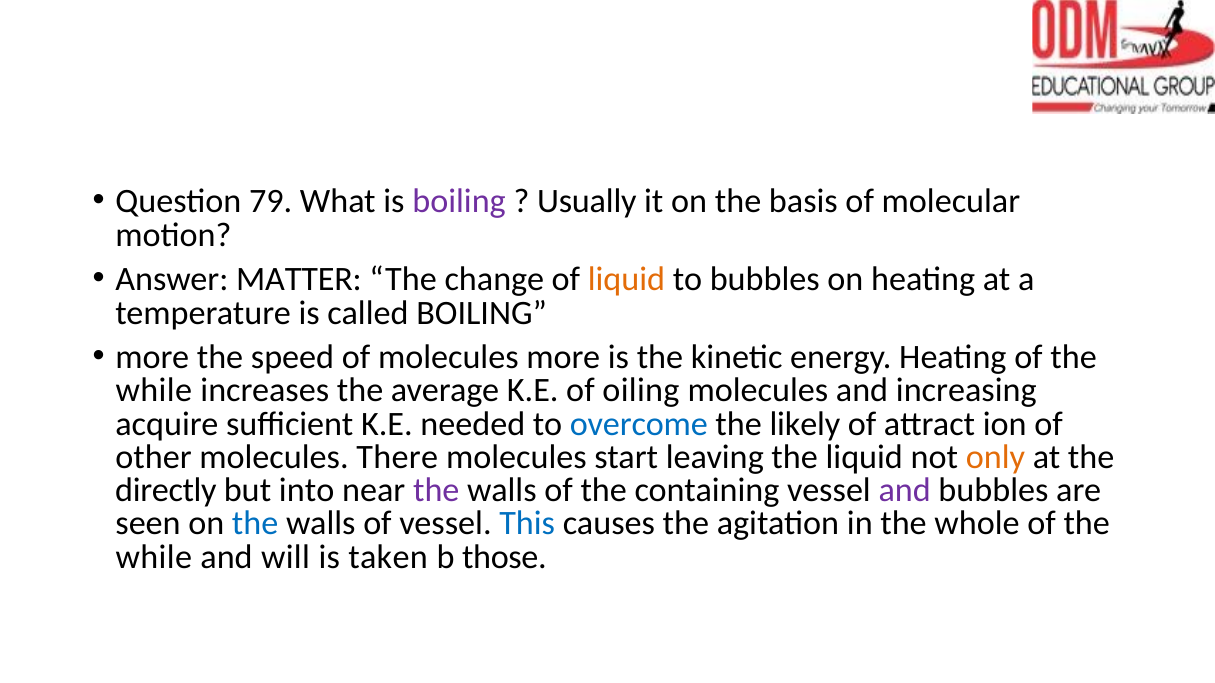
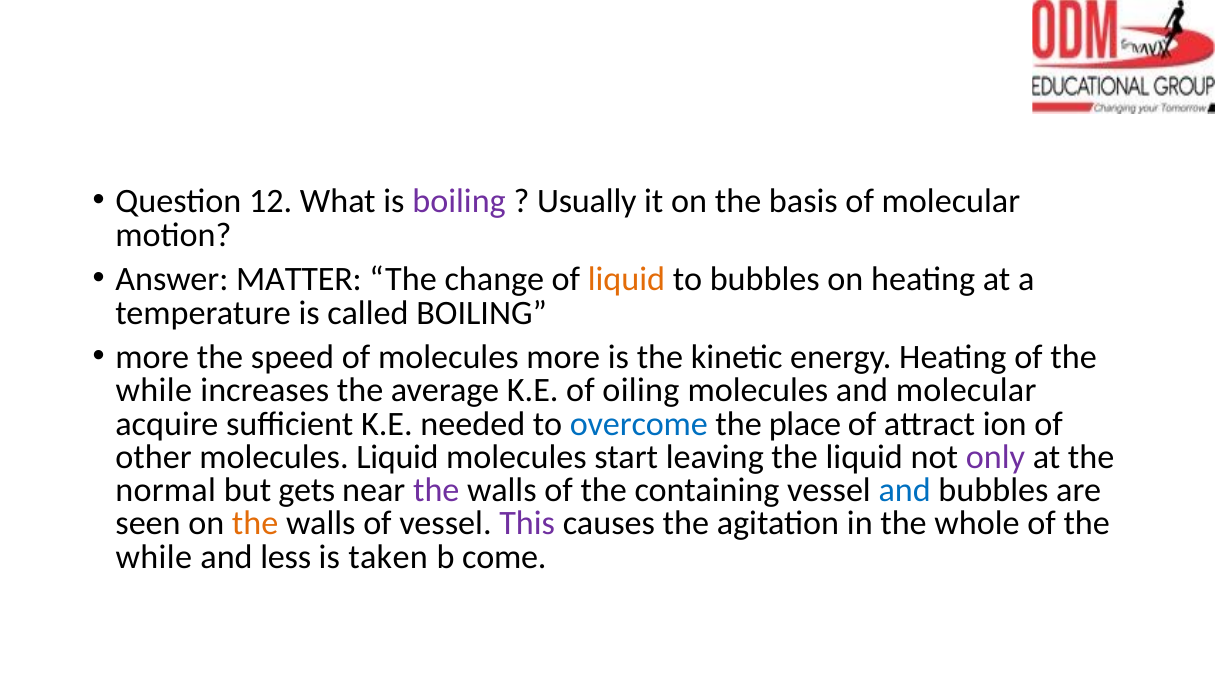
79: 79 -> 12 (271, 202)
and increasing: increasing -> molecular (966, 391)
likely: likely -> place (805, 424)
molecules There: There -> Liquid (398, 457)
only colour: orange -> purple (995, 457)
directly: directly -> normal (166, 491)
into: into -> gets (307, 491)
and colour: purple -> blue (905, 491)
the colour: blue -> orange (255, 524)
This colour: blue -> purple (527, 524)
will: will -> less (286, 557)
those: those -> come (504, 557)
